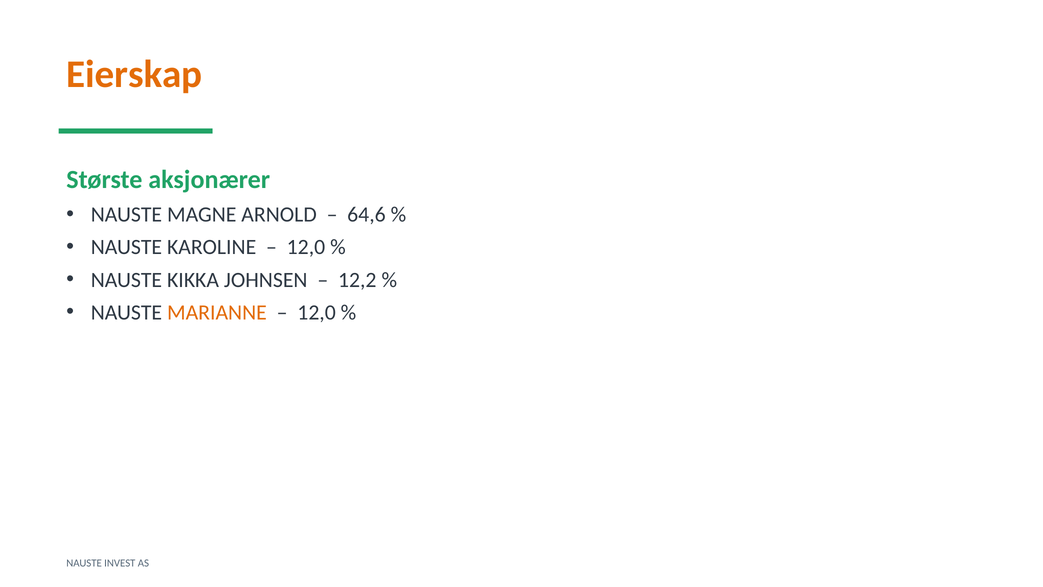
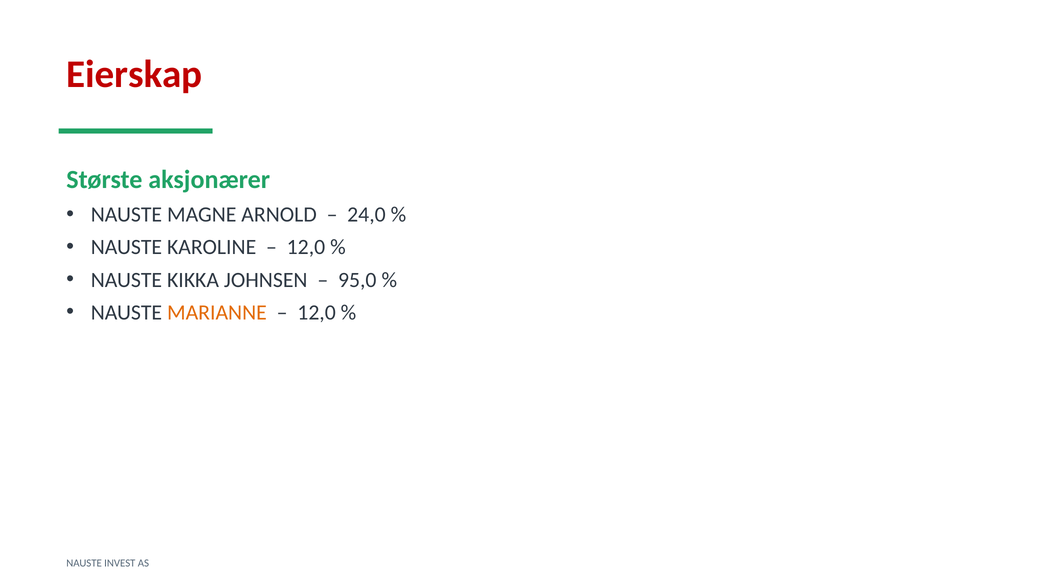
Eierskap colour: orange -> red (134, 74)
64,6: 64,6 -> 24,0 (366, 214)
12,2: 12,2 -> 95,0 (357, 280)
